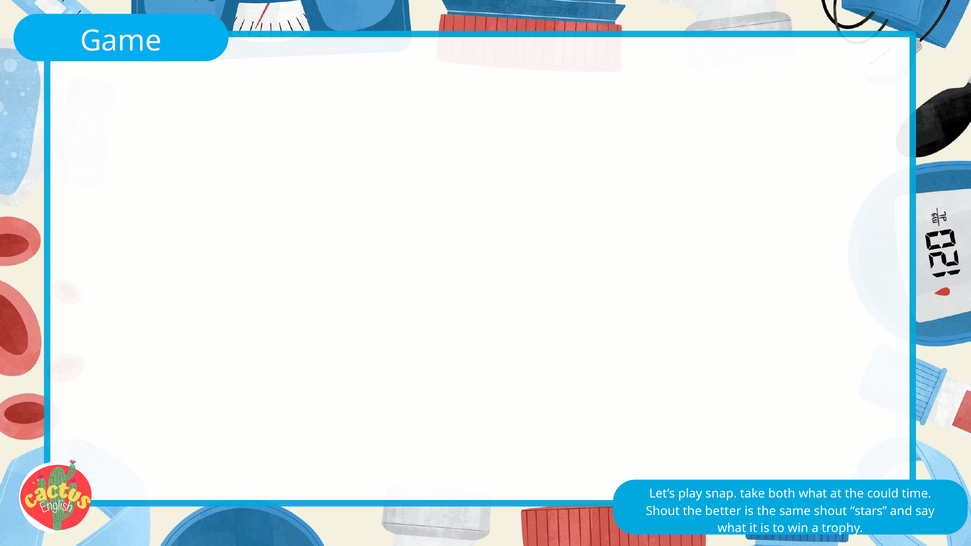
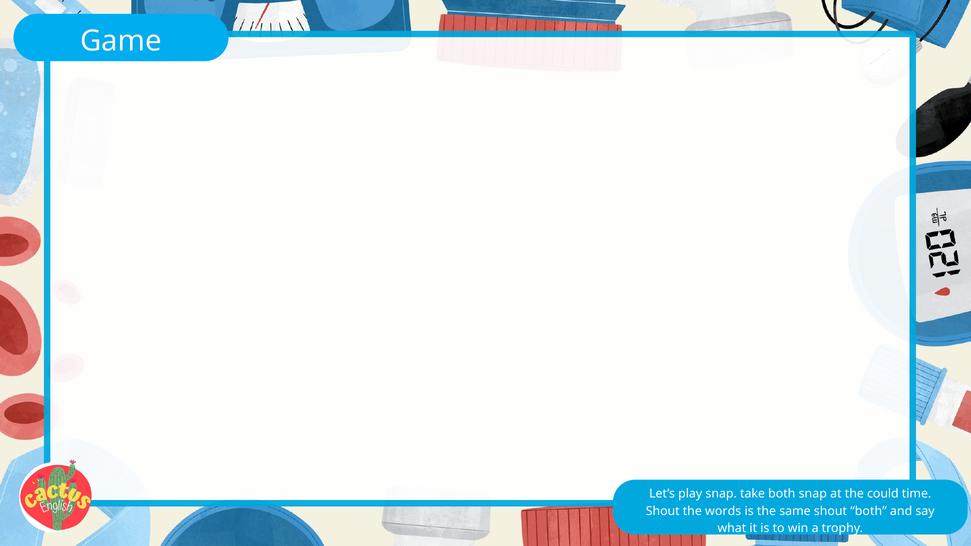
both what: what -> snap (813, 494)
better: better -> words (723, 511)
shout stars: stars -> both (869, 511)
